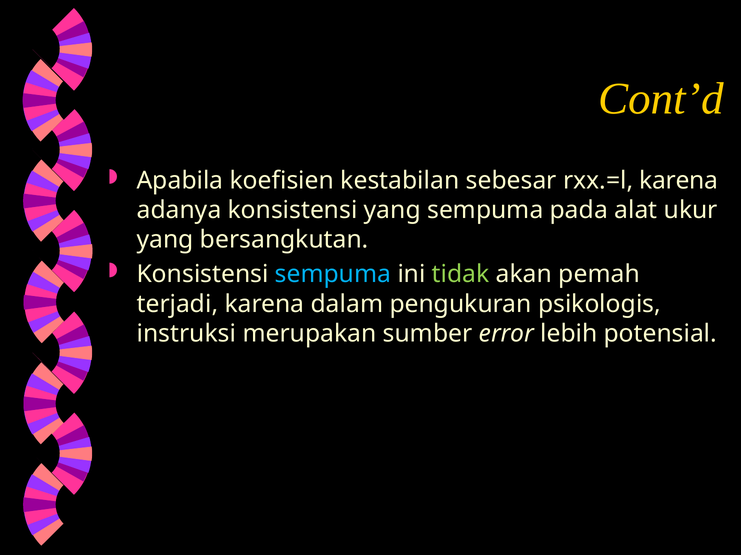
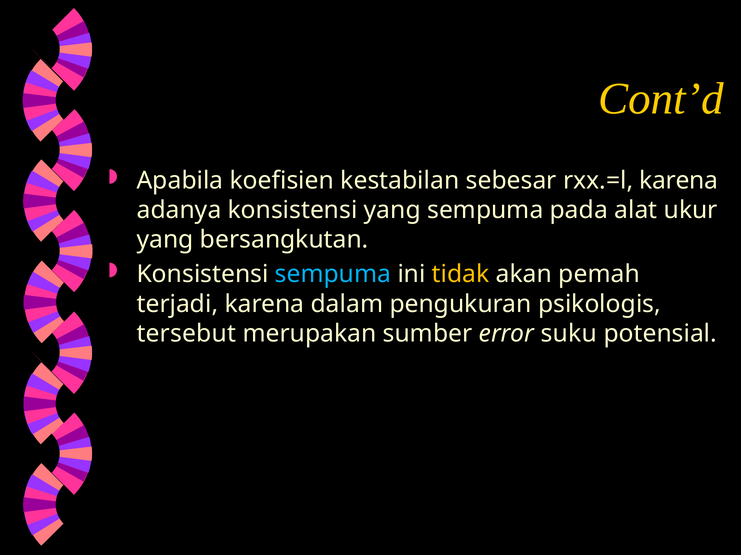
tidak colour: light green -> yellow (461, 275)
instruksi: instruksi -> tersebut (186, 334)
lebih: lebih -> suku (569, 334)
